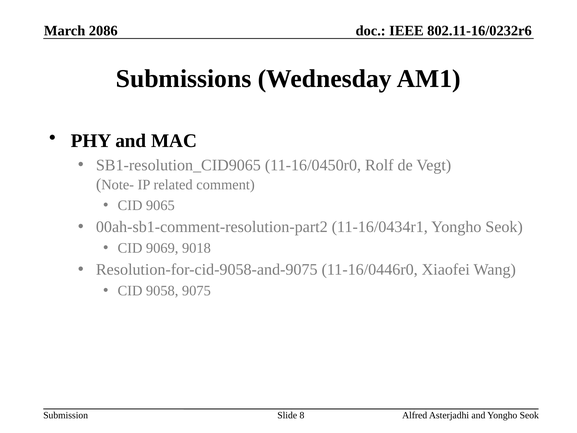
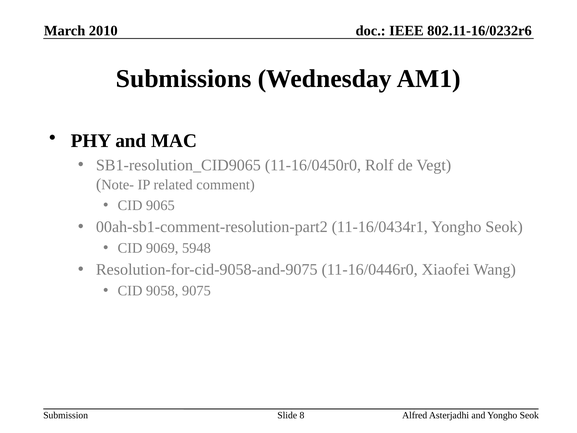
2086: 2086 -> 2010 (103, 31)
9018: 9018 -> 5948 (196, 248)
